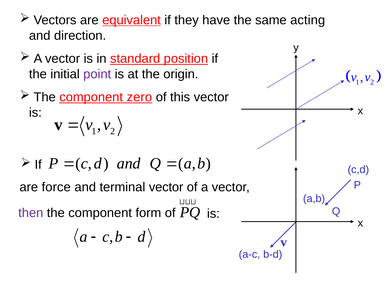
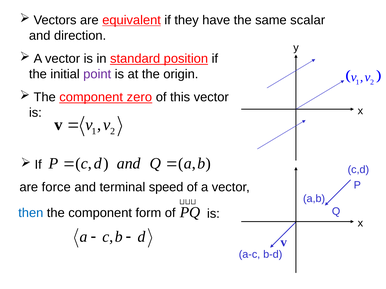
acting: acting -> scalar (308, 20)
terminal vector: vector -> speed (166, 187)
then colour: purple -> blue (31, 213)
